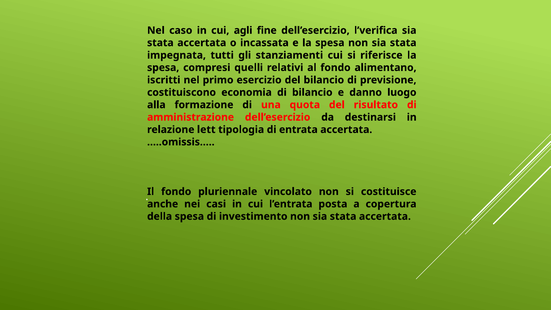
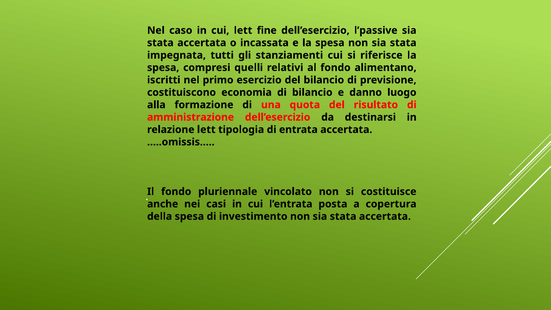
cui agli: agli -> lett (243, 30)
l’verifica: l’verifica -> l’passive (376, 30)
